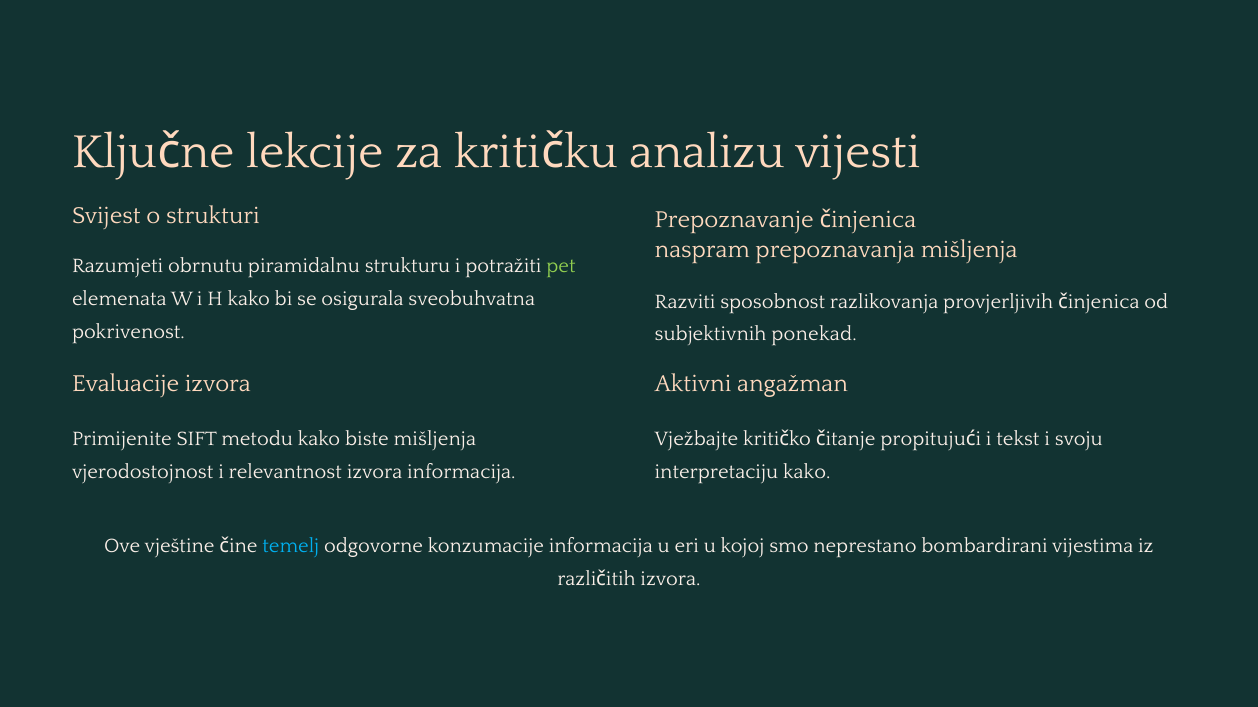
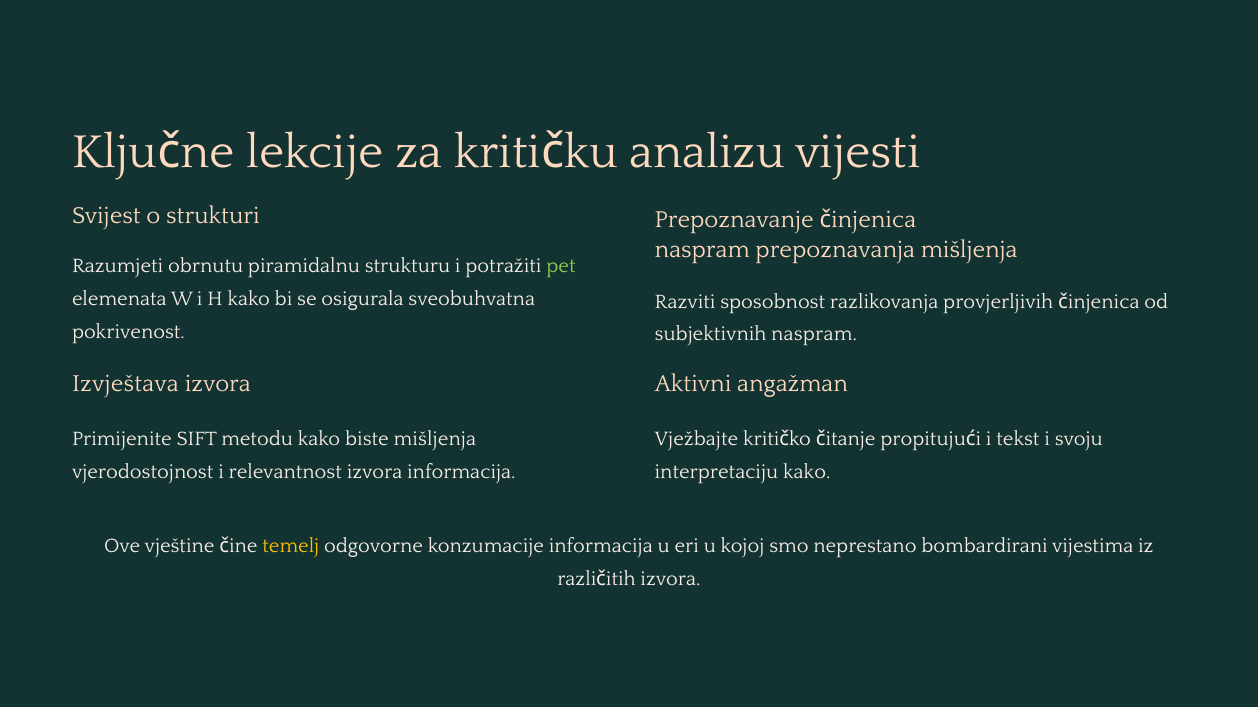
subjektivnih ponekad: ponekad -> naspram (814, 335)
Evaluacije: Evaluacije -> Izvještava (125, 384)
temelj colour: light blue -> yellow (291, 547)
